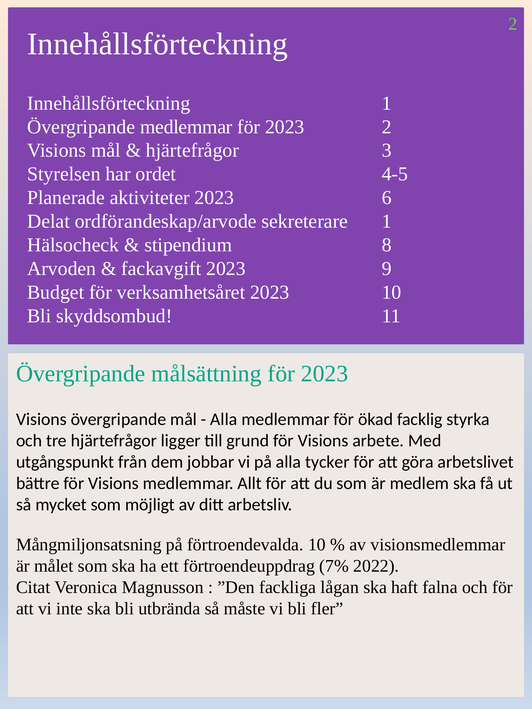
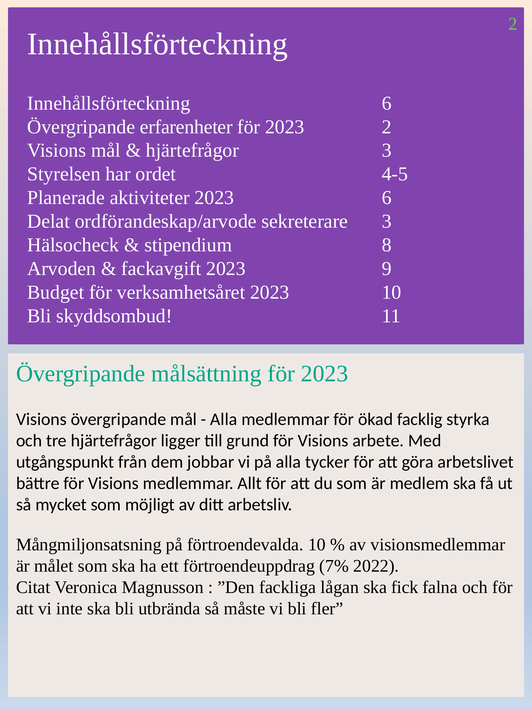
Innehållsförteckning 1: 1 -> 6 (387, 103)
Övergripande medlemmar: medlemmar -> erfarenheter (186, 127)
sekreterare 1: 1 -> 3 (387, 222)
haft: haft -> fick (405, 588)
